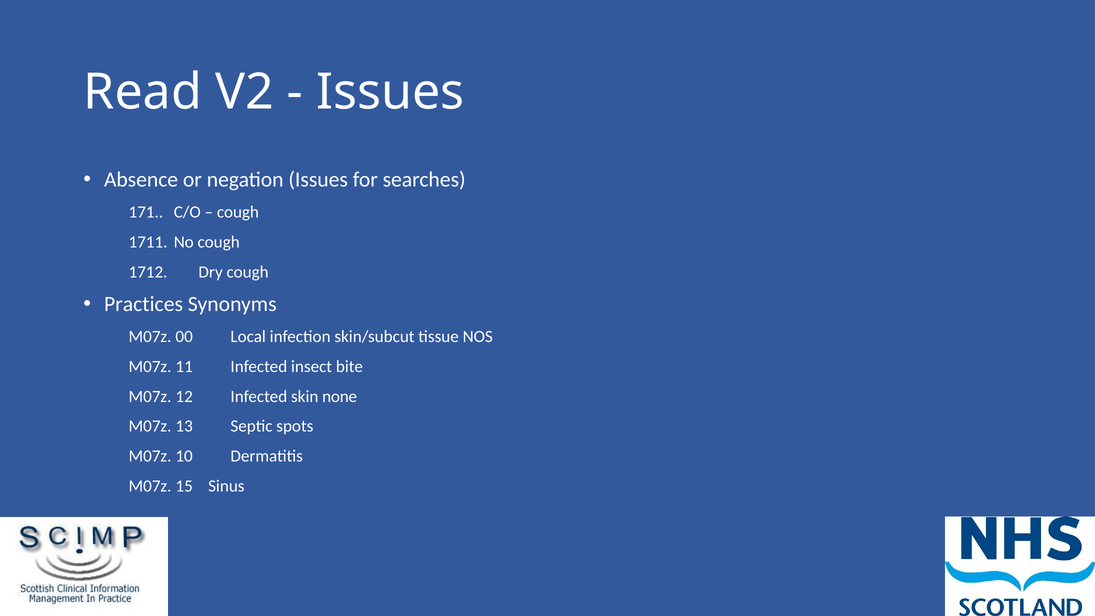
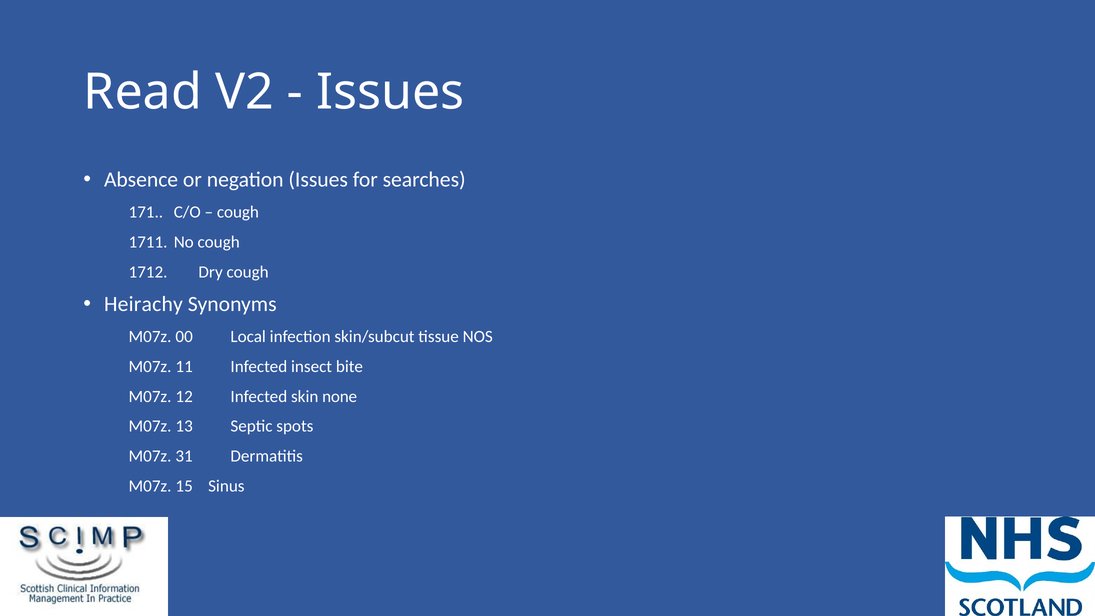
Practices: Practices -> Heirachy (143, 304)
10: 10 -> 31 (184, 456)
